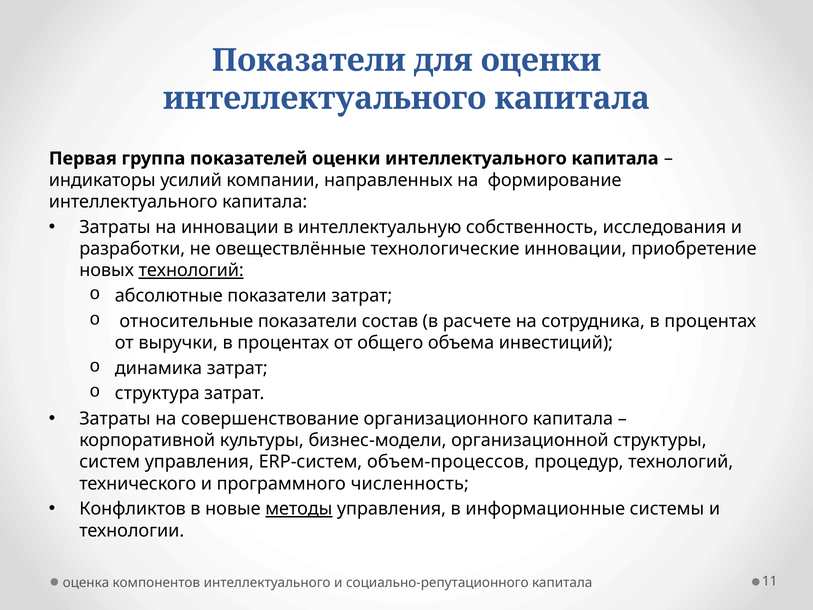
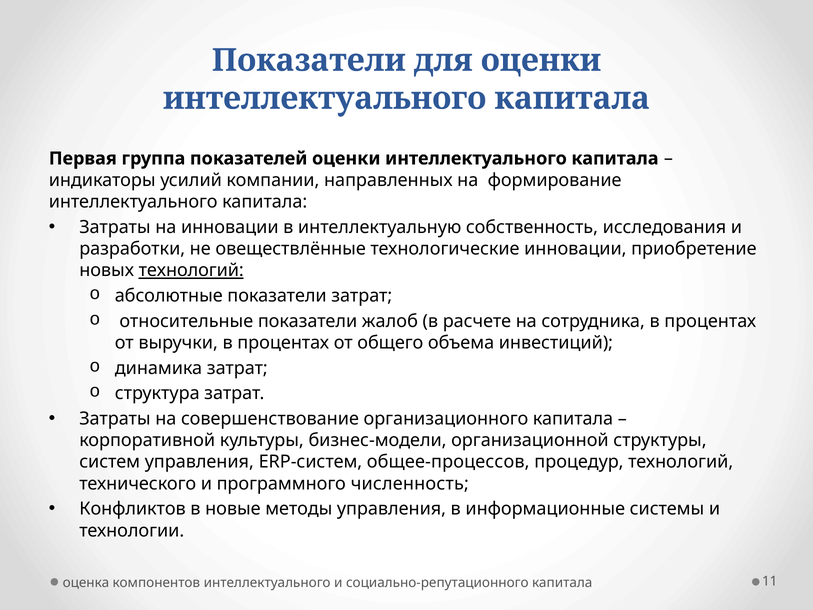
состав: состав -> жалоб (390, 321)
объем-процессов: объем-процессов -> общее-процессов (448, 462)
методы underline: present -> none (299, 509)
